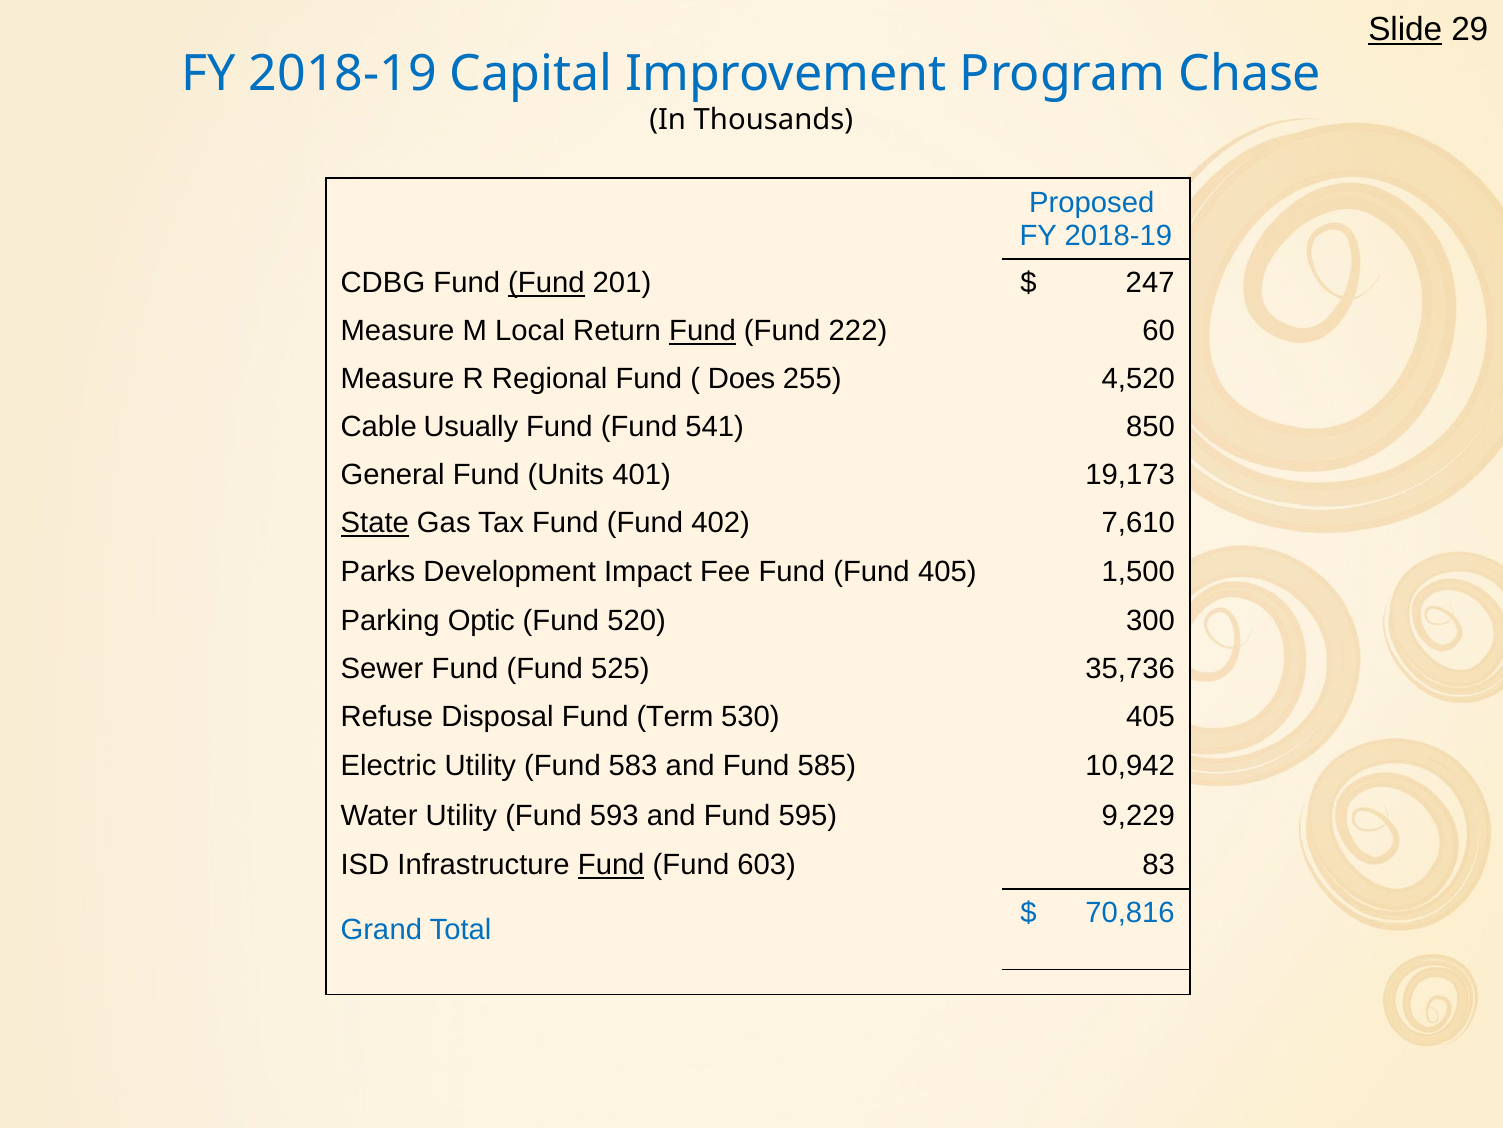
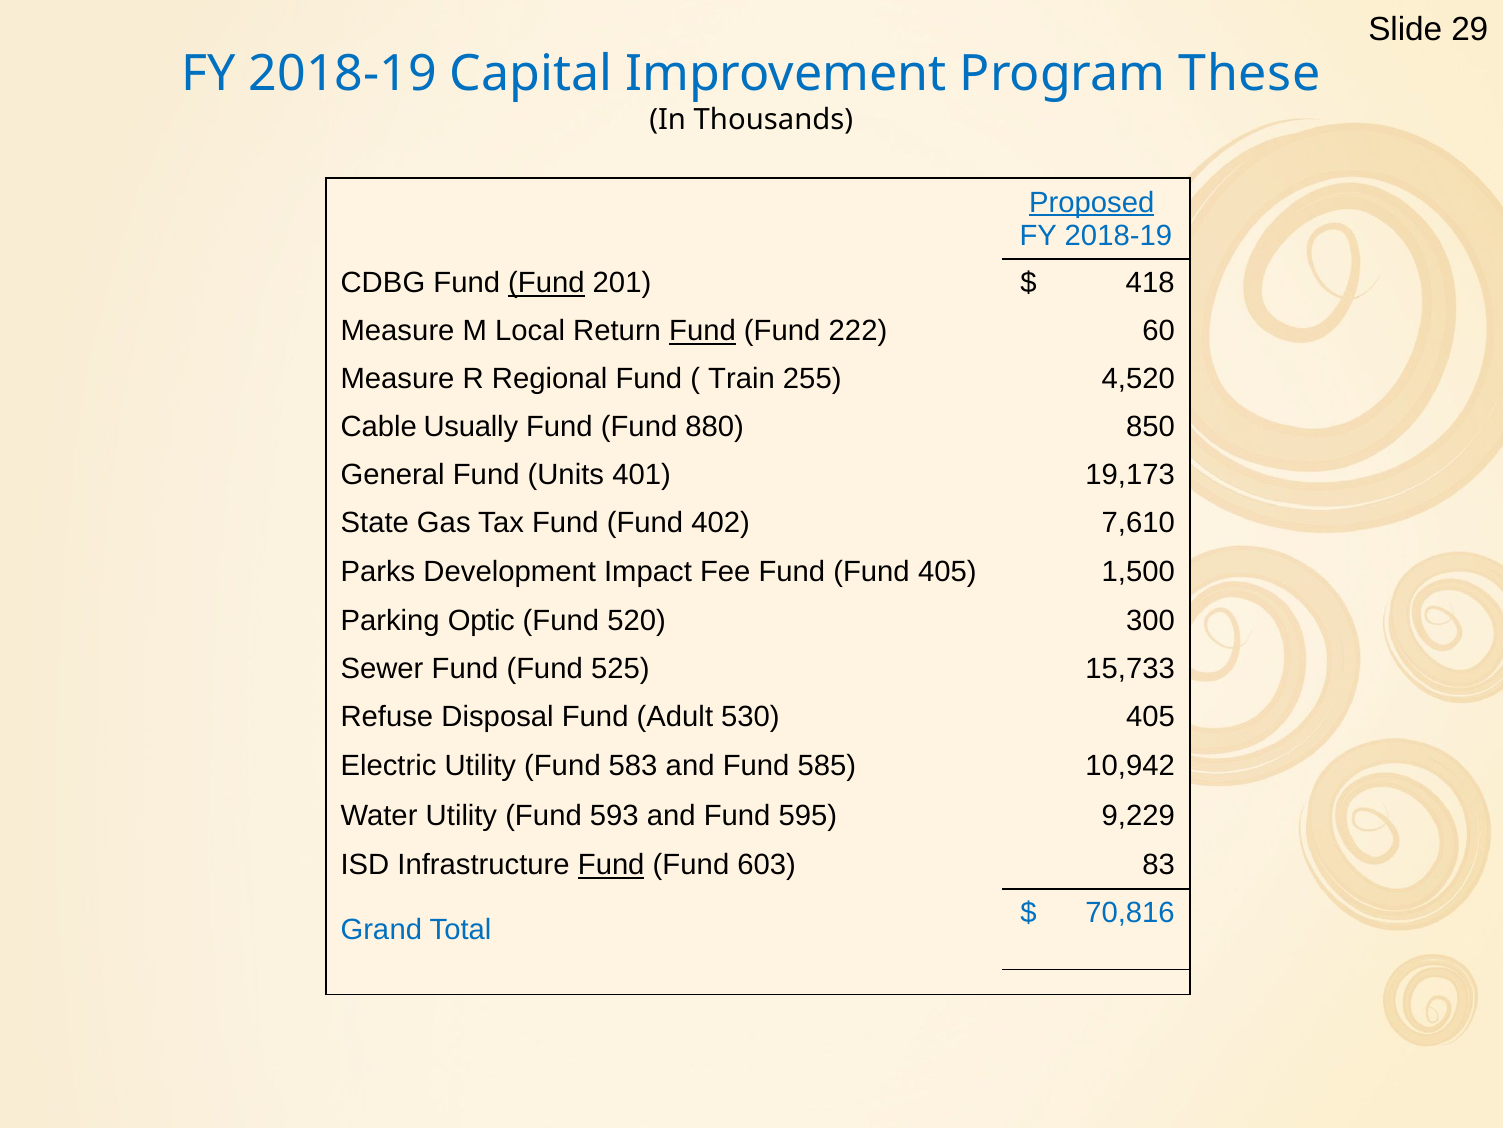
Slide underline: present -> none (1405, 30)
Chase: Chase -> These (1250, 74)
Proposed underline: none -> present (1092, 202)
247: 247 -> 418 (1150, 283)
Does: Does -> Train (742, 379)
541: 541 -> 880 (715, 427)
State underline: present -> none (375, 523)
35,736: 35,736 -> 15,733 (1130, 669)
Term: Term -> Adult (675, 717)
